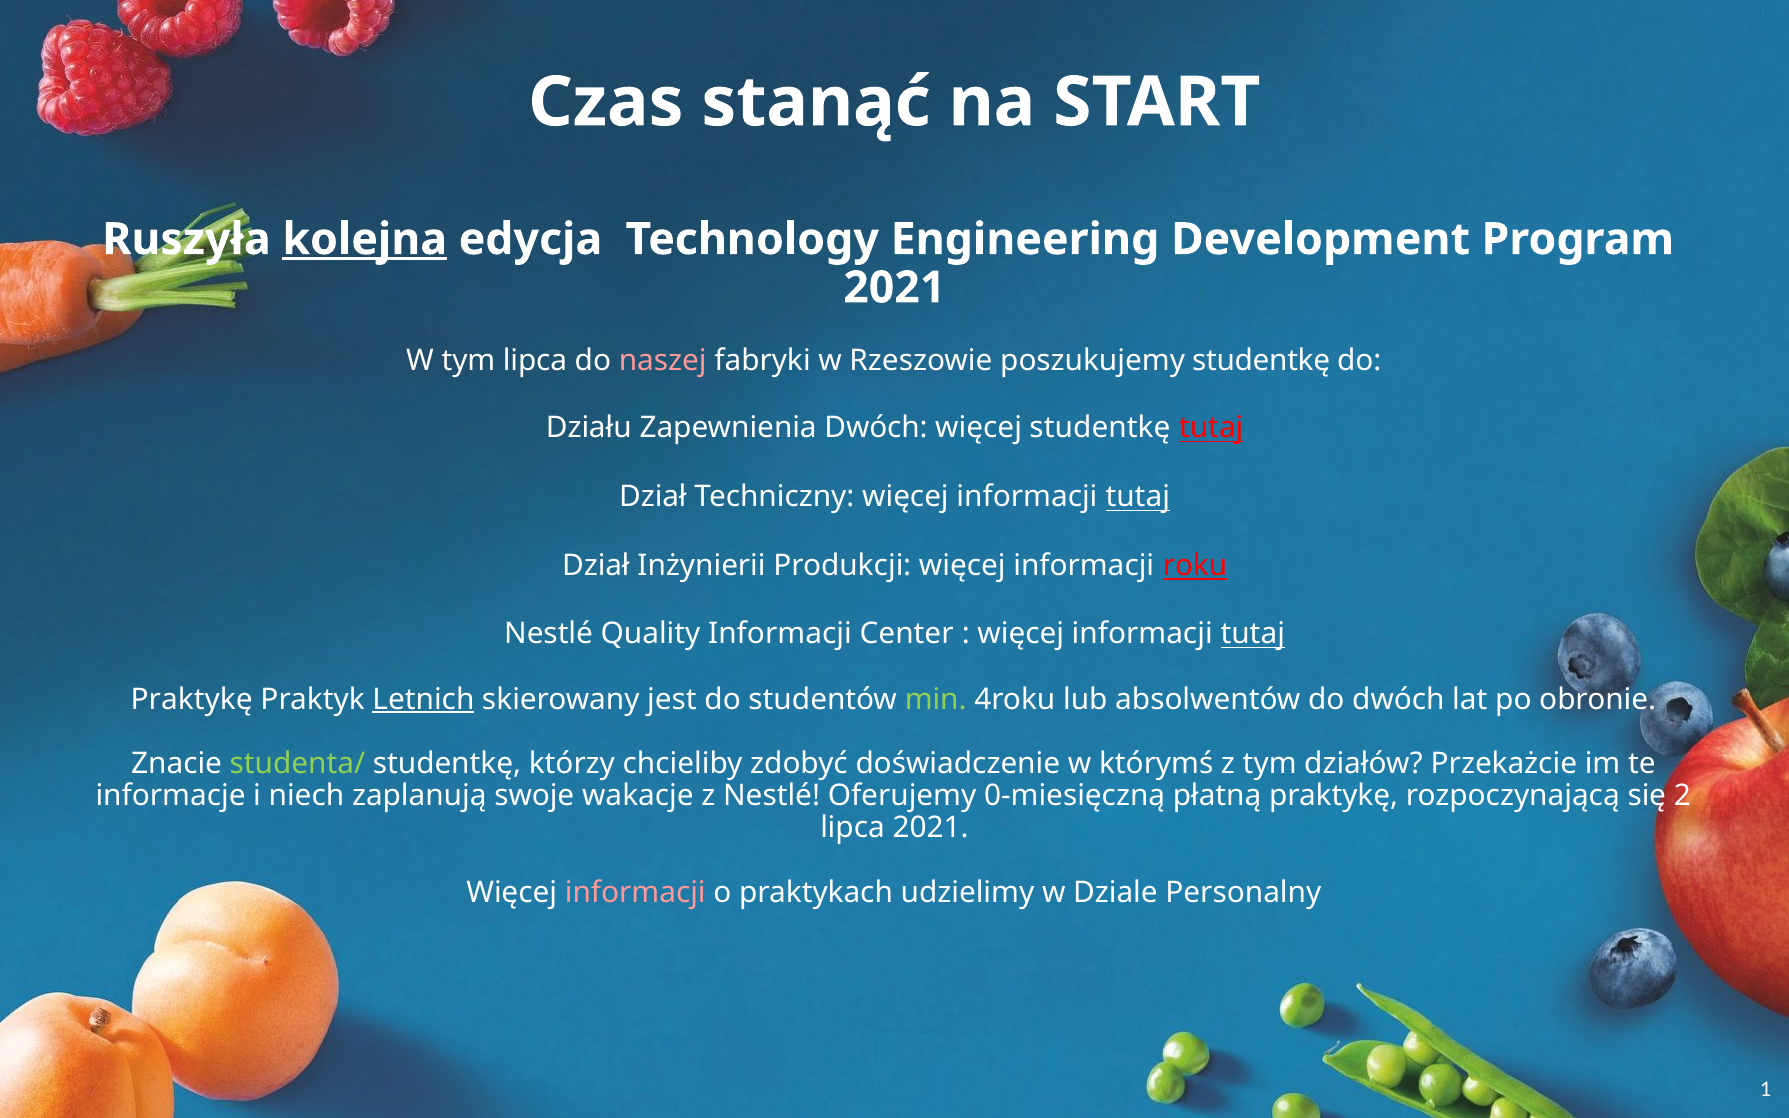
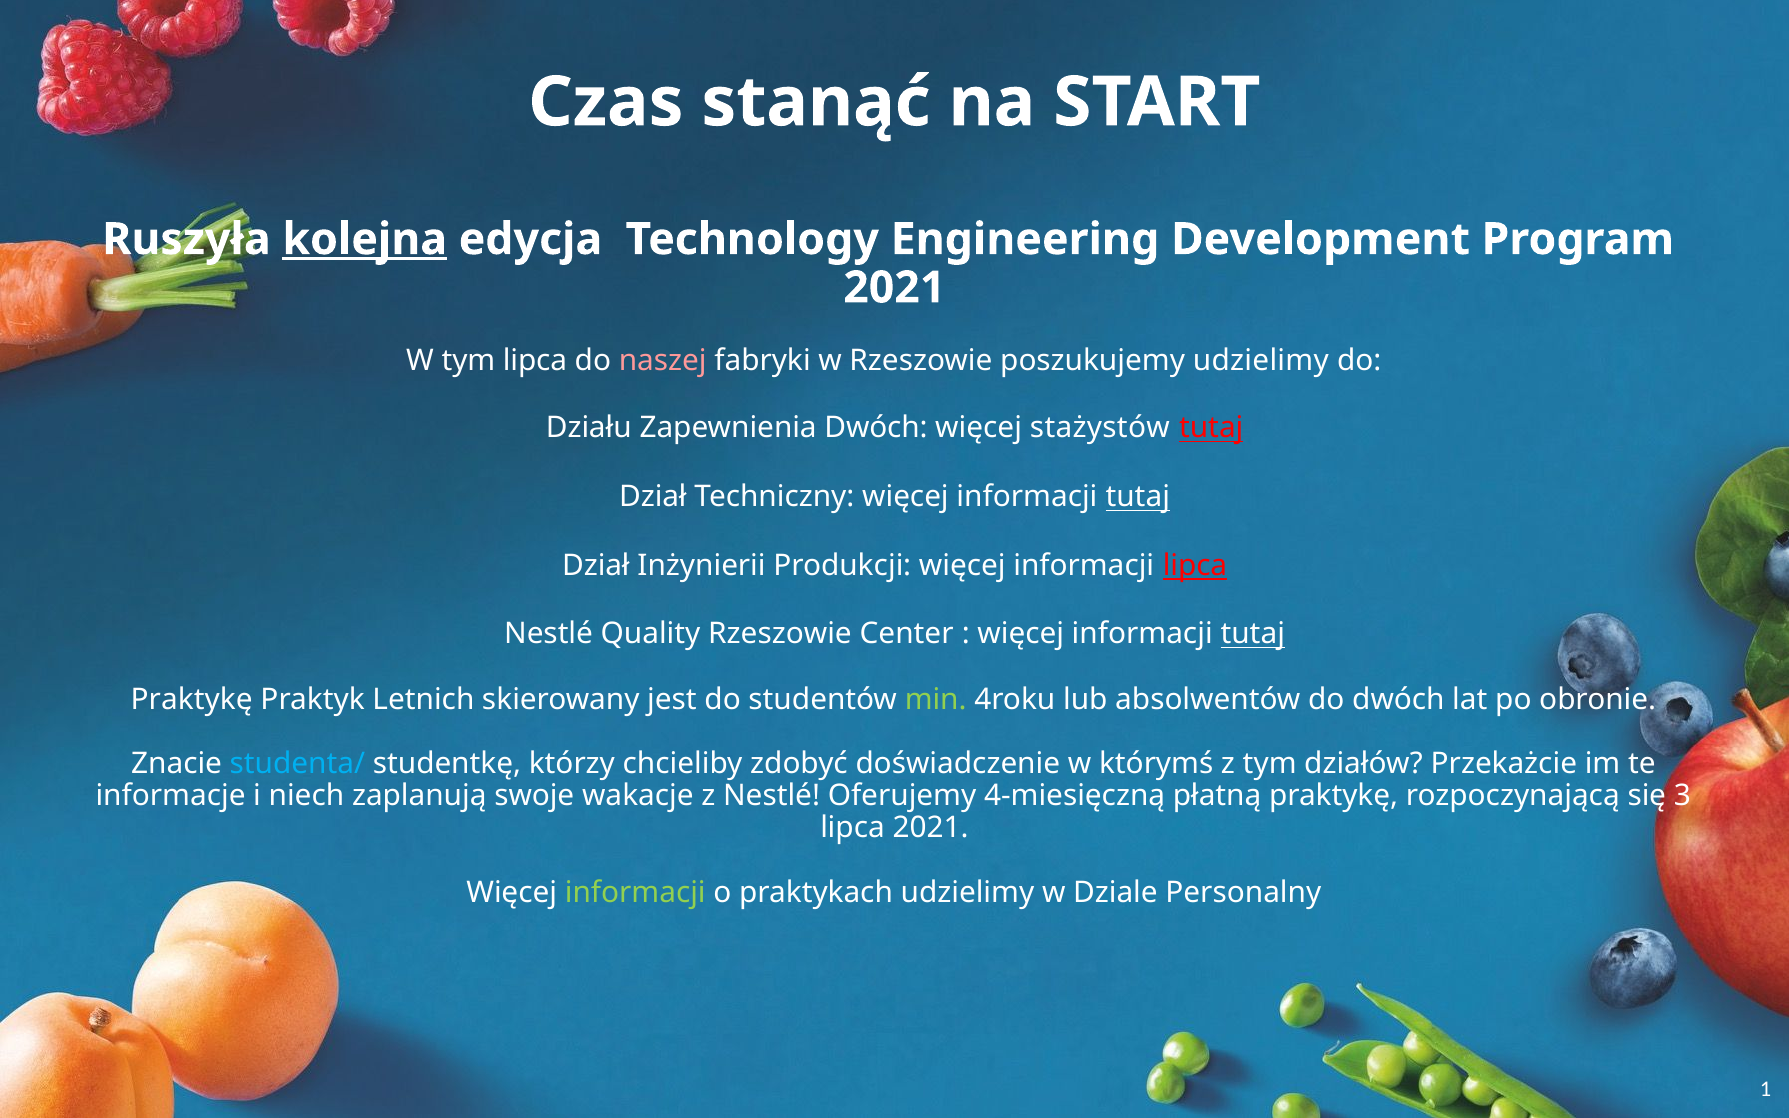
poszukujemy studentkę: studentkę -> udzielimy (1261, 360)
więcej studentkę: studentkę -> stażystów (1100, 428)
informacji roku: roku -> lipca (1195, 565)
Quality Informacji: Informacji -> Rzeszowie (780, 634)
Letnich underline: present -> none (423, 699)
studenta/ colour: light green -> light blue (297, 764)
0-miesięczną: 0-miesięczną -> 4-miesięczną (1075, 796)
2: 2 -> 3 (1682, 796)
informacji colour: pink -> light green (635, 892)
